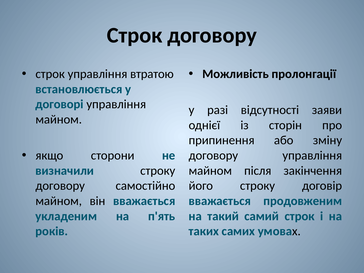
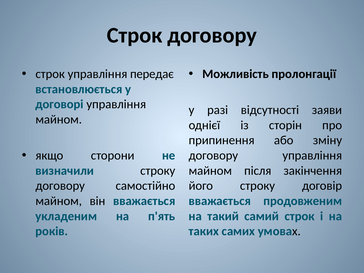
втратою: втратою -> передає (152, 74)
